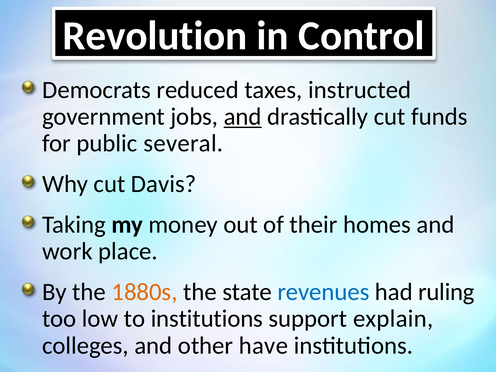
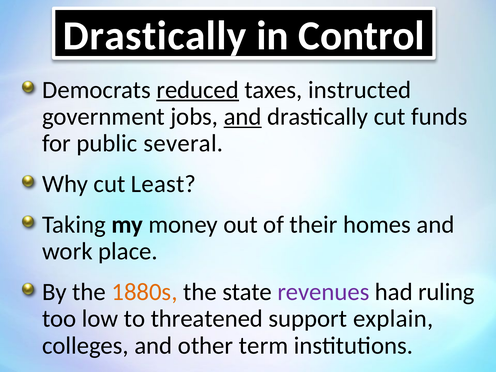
Revolution: Revolution -> Drastically (155, 36)
reduced underline: none -> present (198, 90)
Davis: Davis -> Least (164, 184)
revenues colour: blue -> purple (323, 292)
to institutions: institutions -> threatened (207, 319)
have: have -> term (264, 346)
